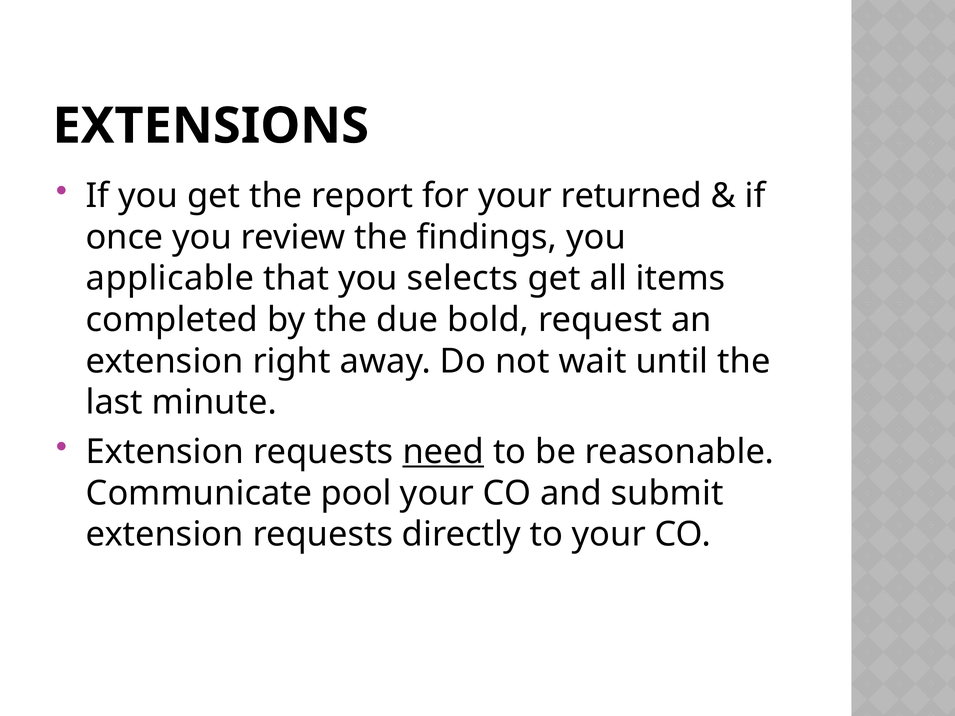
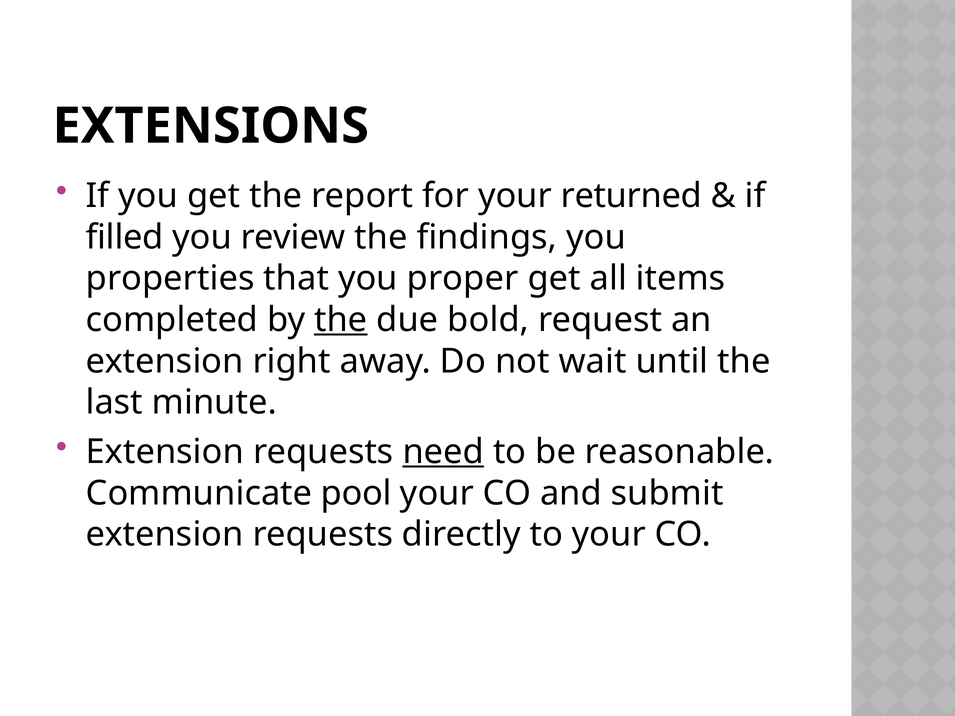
once: once -> filled (125, 237)
applicable: applicable -> properties (170, 279)
selects: selects -> proper (463, 279)
the underline: none -> present (341, 320)
